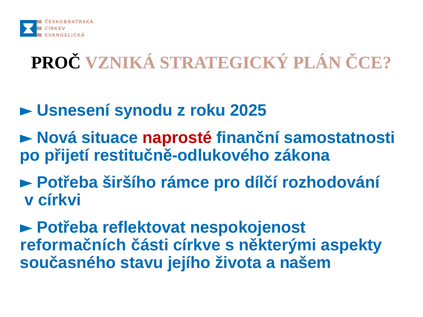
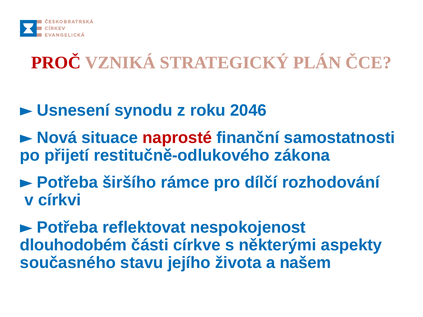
PROČ colour: black -> red (56, 63)
2025: 2025 -> 2046 (248, 111)
reformačních: reformačních -> dlouhodobém (73, 245)
